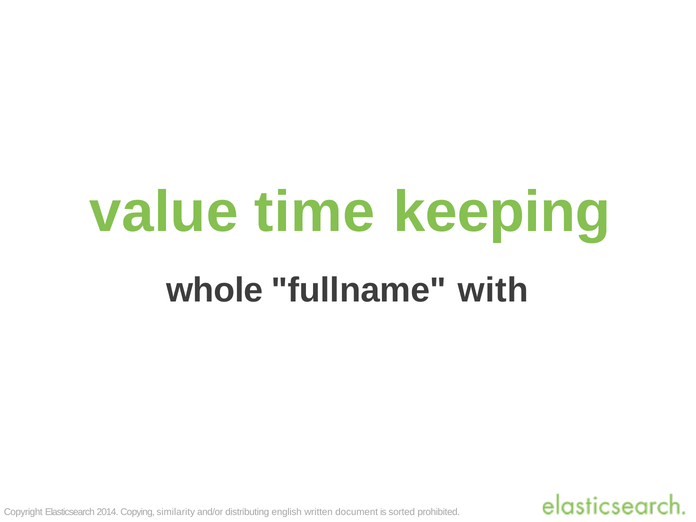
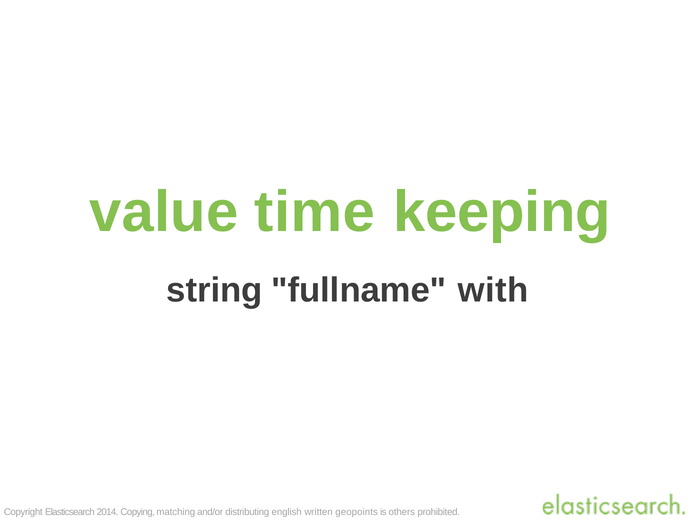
whole: whole -> string (215, 290)
similarity: similarity -> matching (176, 512)
document: document -> geopoints (357, 512)
sorted: sorted -> others (402, 512)
